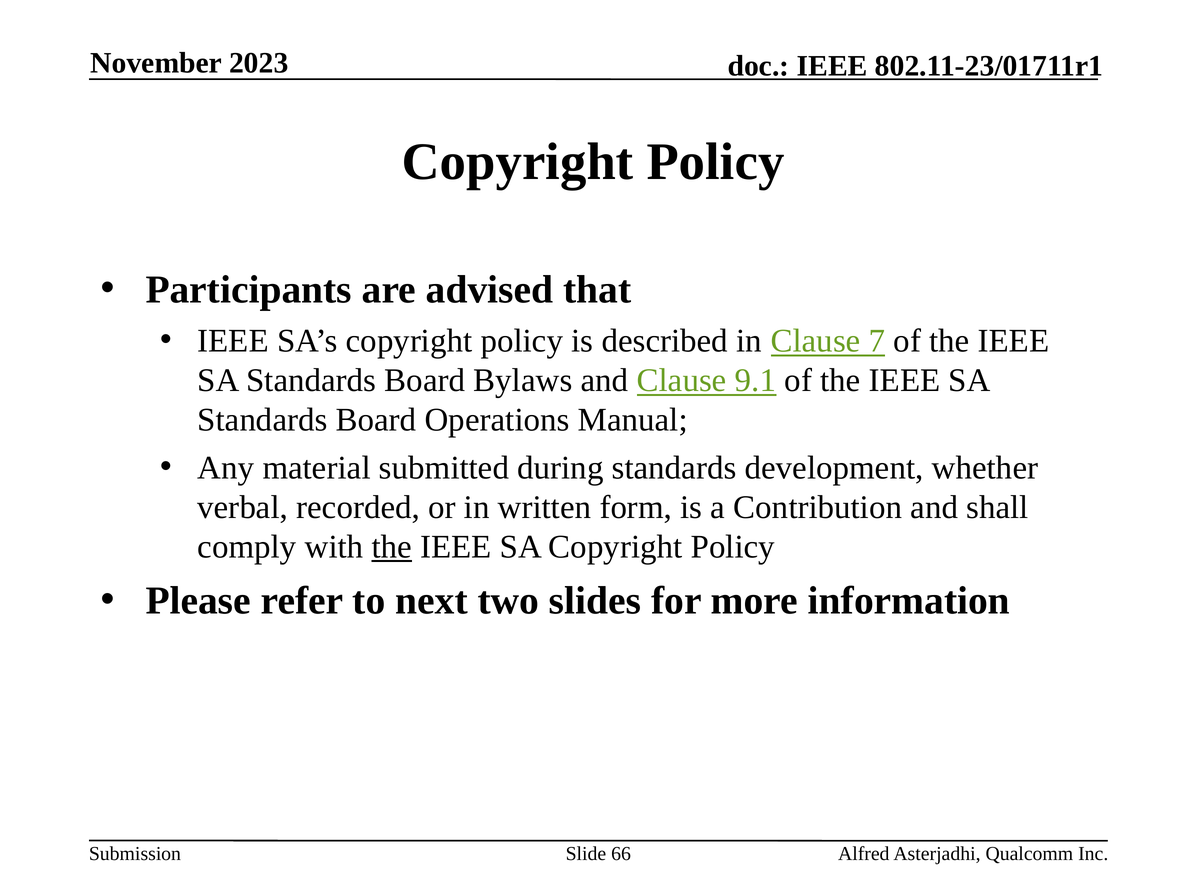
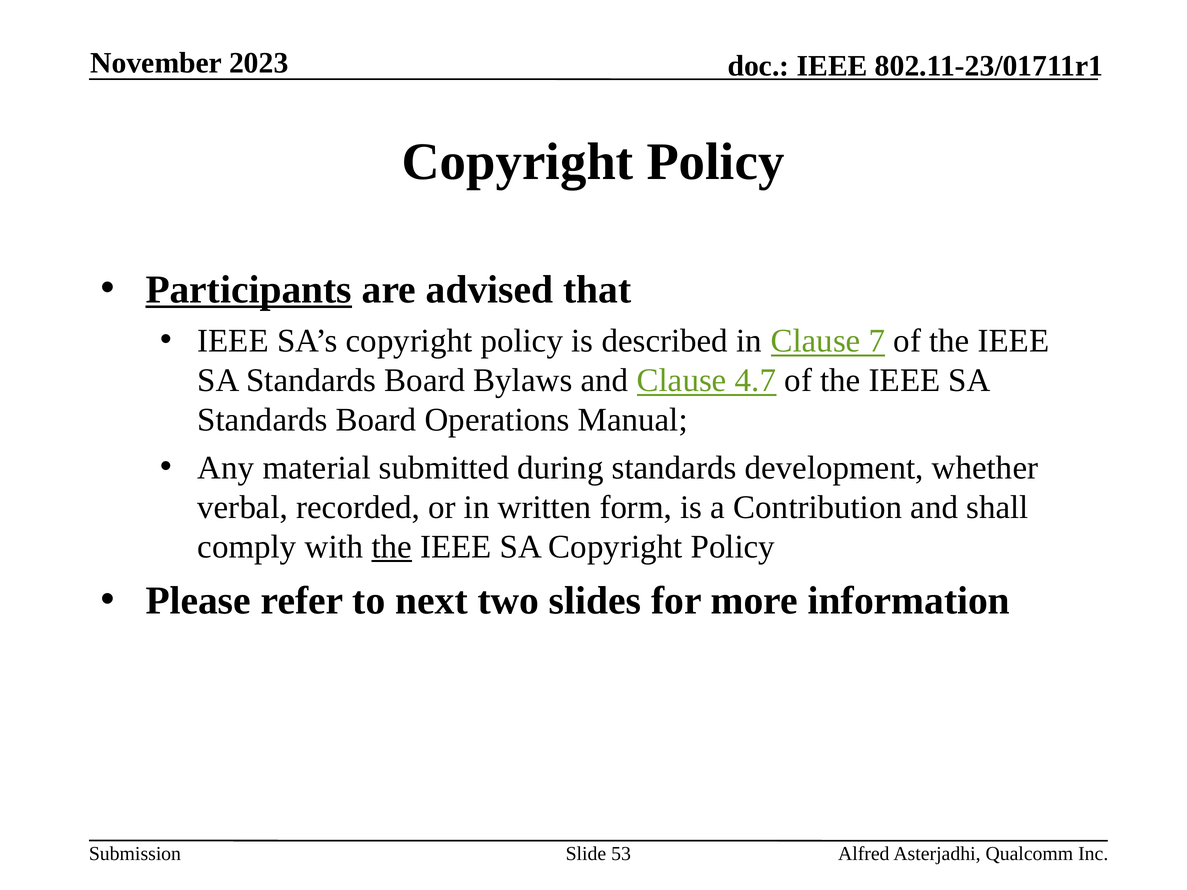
Participants underline: none -> present (249, 290)
9.1: 9.1 -> 4.7 (755, 381)
66: 66 -> 53 (621, 854)
